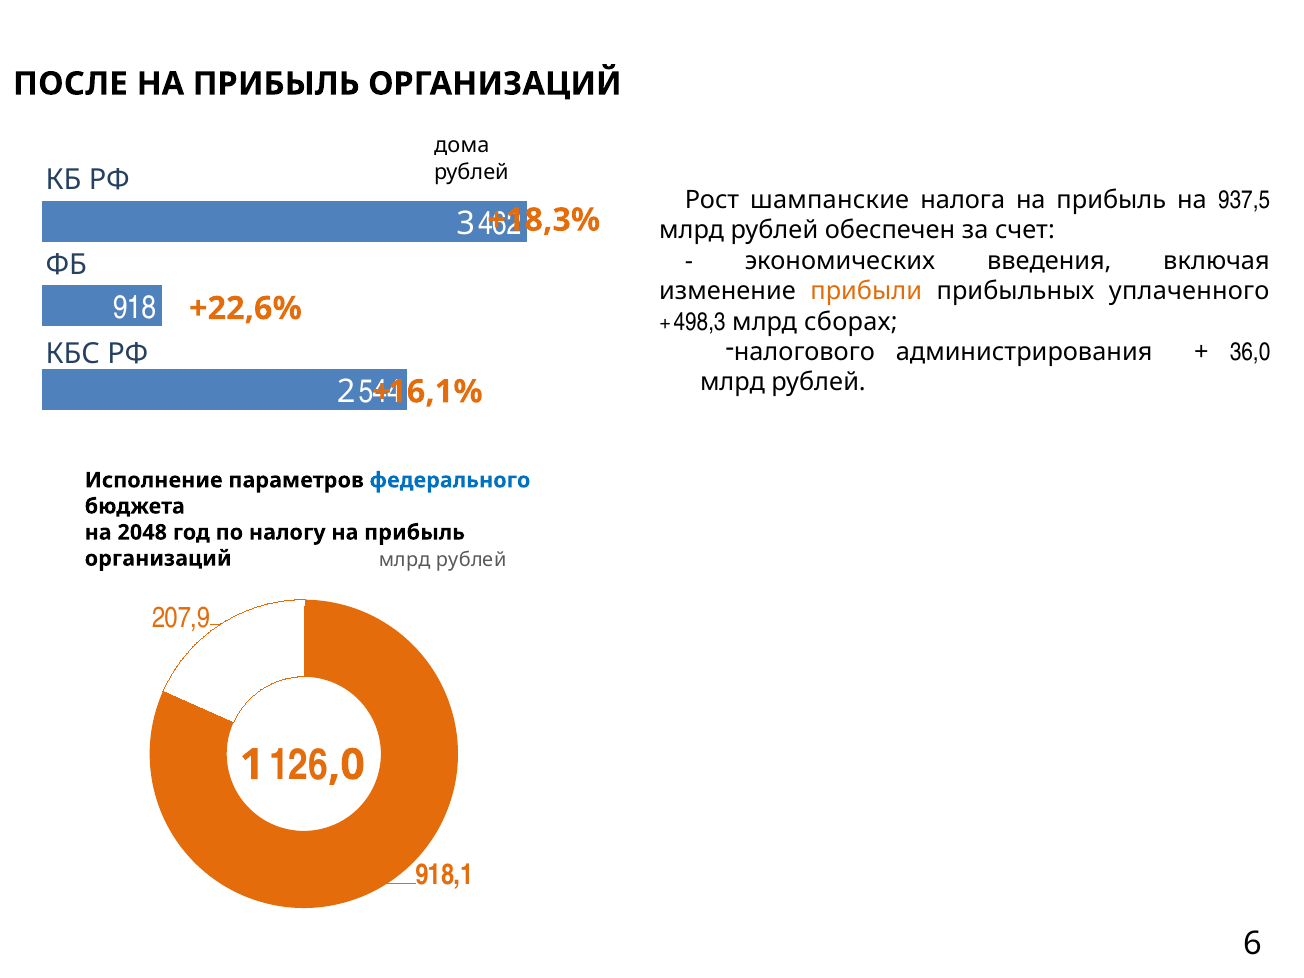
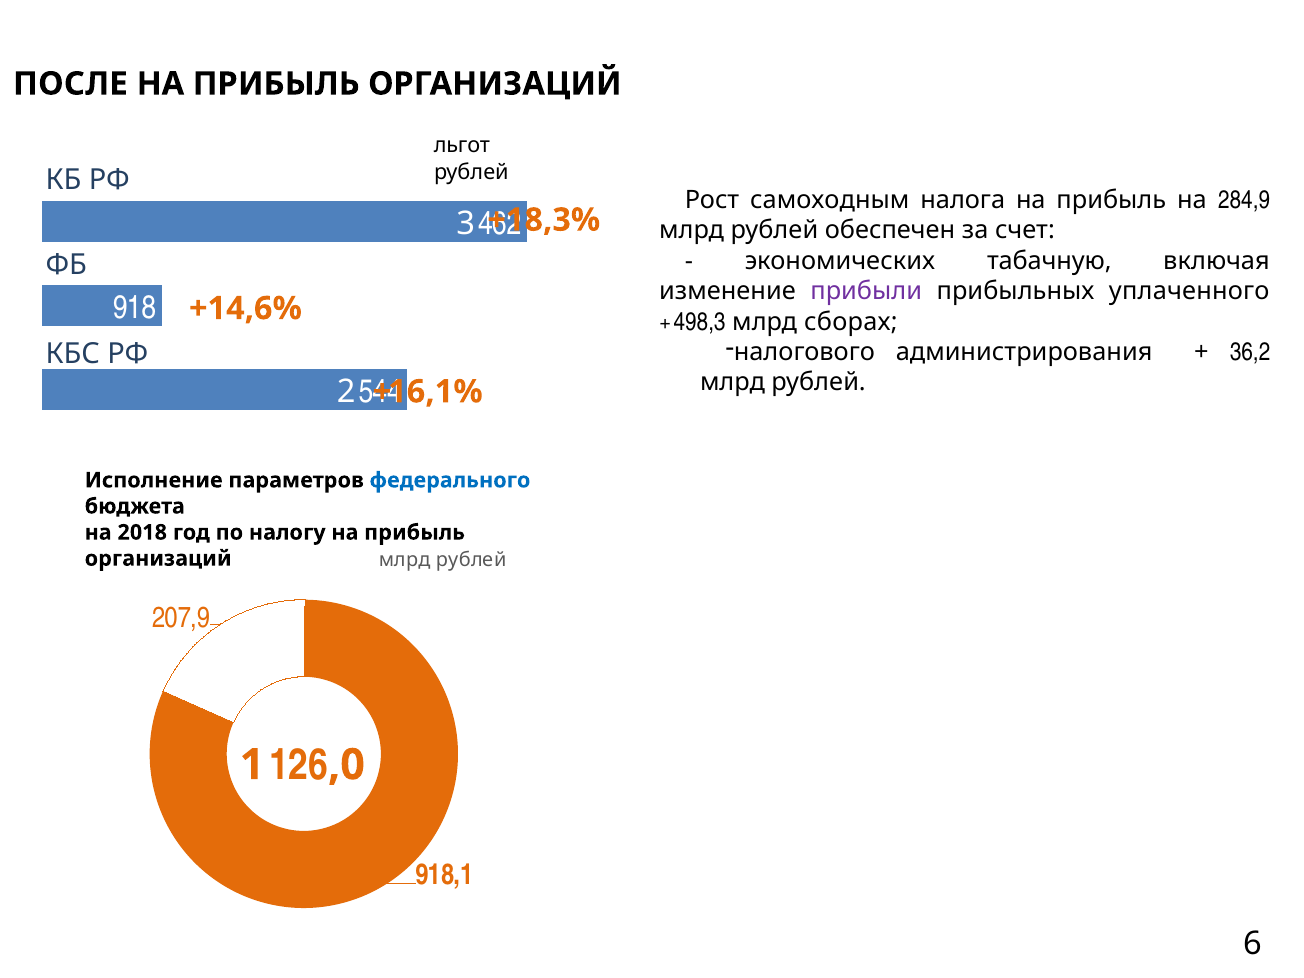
дома: дома -> льгот (462, 146)
шампанские: шампанские -> самоходным (830, 200)
937,5: 937,5 -> 284,9 (1244, 200)
введения: введения -> табачную (1049, 261)
прибыли colour: orange -> purple (866, 291)
+22,6%: +22,6% -> +14,6% (245, 308)
36,0: 36,0 -> 36,2 (1250, 352)
2048: 2048 -> 2018 (142, 532)
